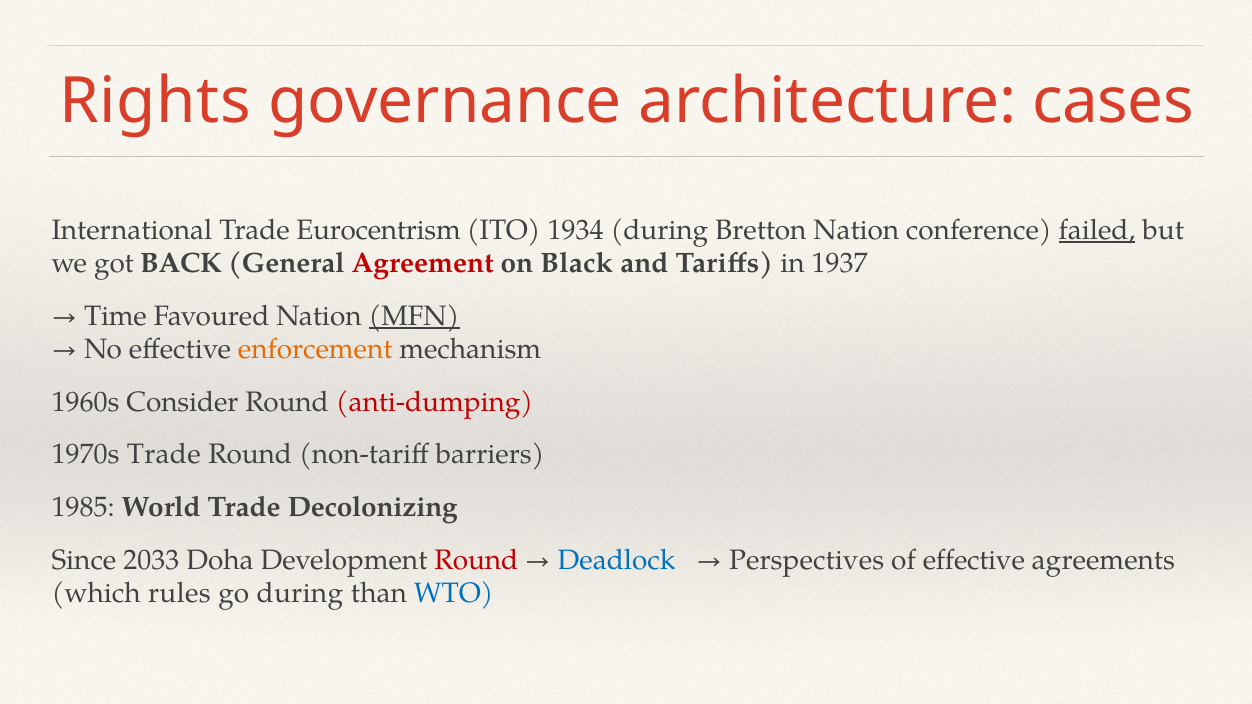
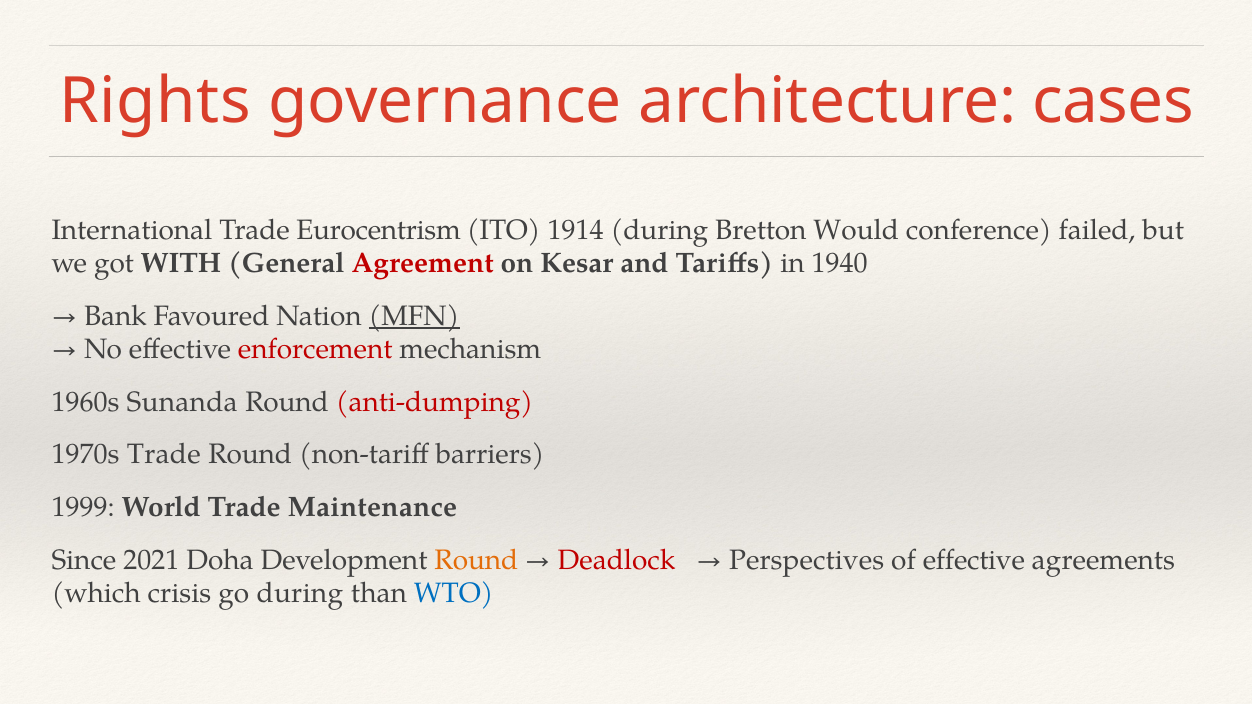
1934: 1934 -> 1914 (576, 230)
Bretton Nation: Nation -> Would (856, 230)
failed underline: present -> none (1097, 230)
BACK: BACK -> WITH (181, 264)
Black: Black -> Kesar (577, 264)
1937: 1937 -> 1940 (840, 264)
Time: Time -> Bank (115, 316)
enforcement colour: orange -> red (315, 350)
Consider: Consider -> Sunanda (182, 402)
1985: 1985 -> 1999 (83, 507)
Decolonizing: Decolonizing -> Maintenance (373, 507)
2033: 2033 -> 2021 (151, 560)
Round colour: red -> orange (476, 560)
Deadlock colour: blue -> red (617, 560)
rules: rules -> crisis (179, 594)
